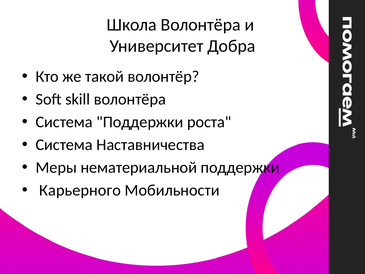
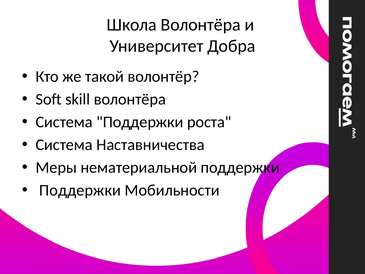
Карьерного: Карьерного -> Поддержки (80, 190)
